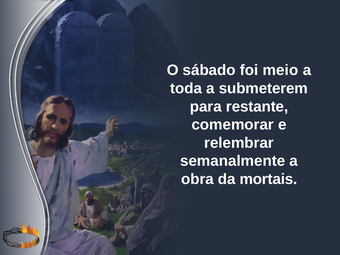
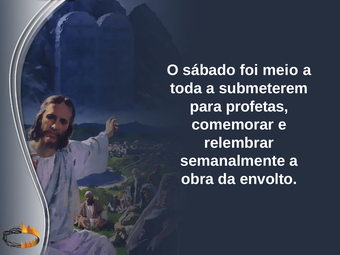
restante: restante -> profetas (257, 107)
mortais: mortais -> envolto (268, 179)
